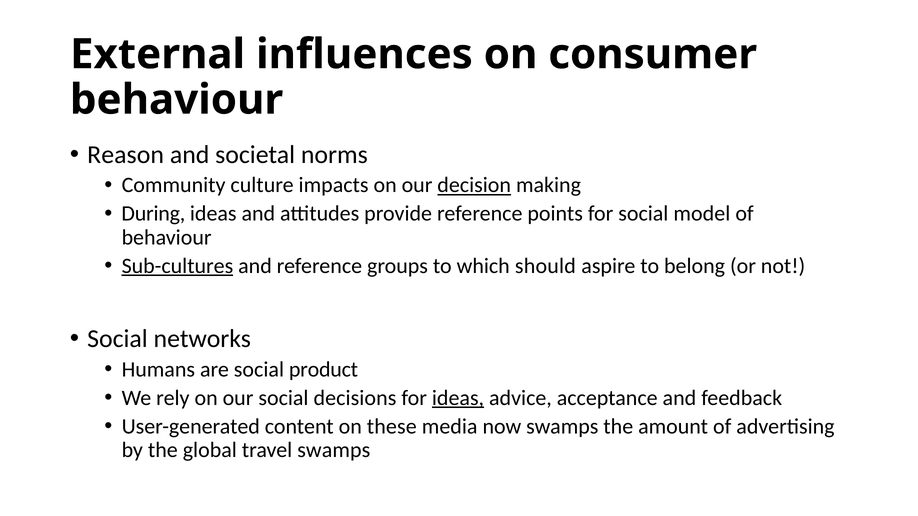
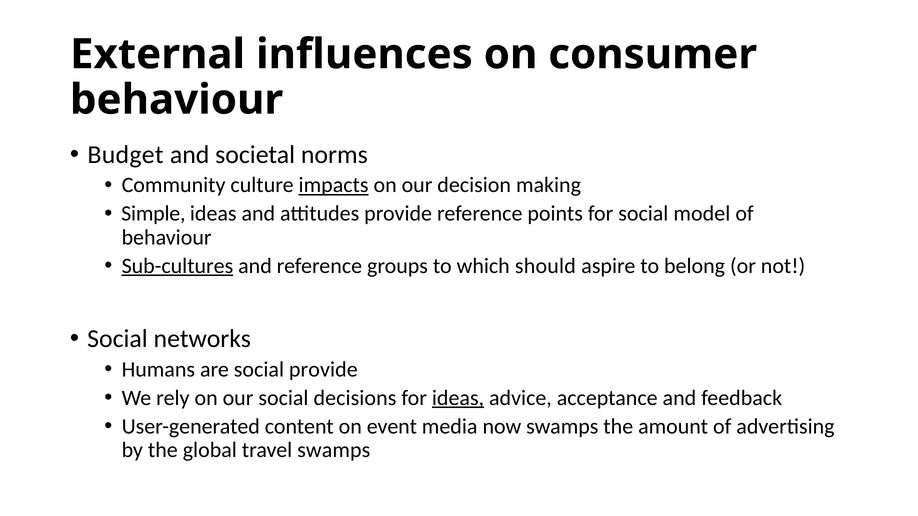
Reason: Reason -> Budget (125, 155)
impacts underline: none -> present (334, 185)
decision underline: present -> none (474, 185)
During: During -> Simple (153, 214)
social product: product -> provide (323, 370)
these: these -> event (392, 427)
